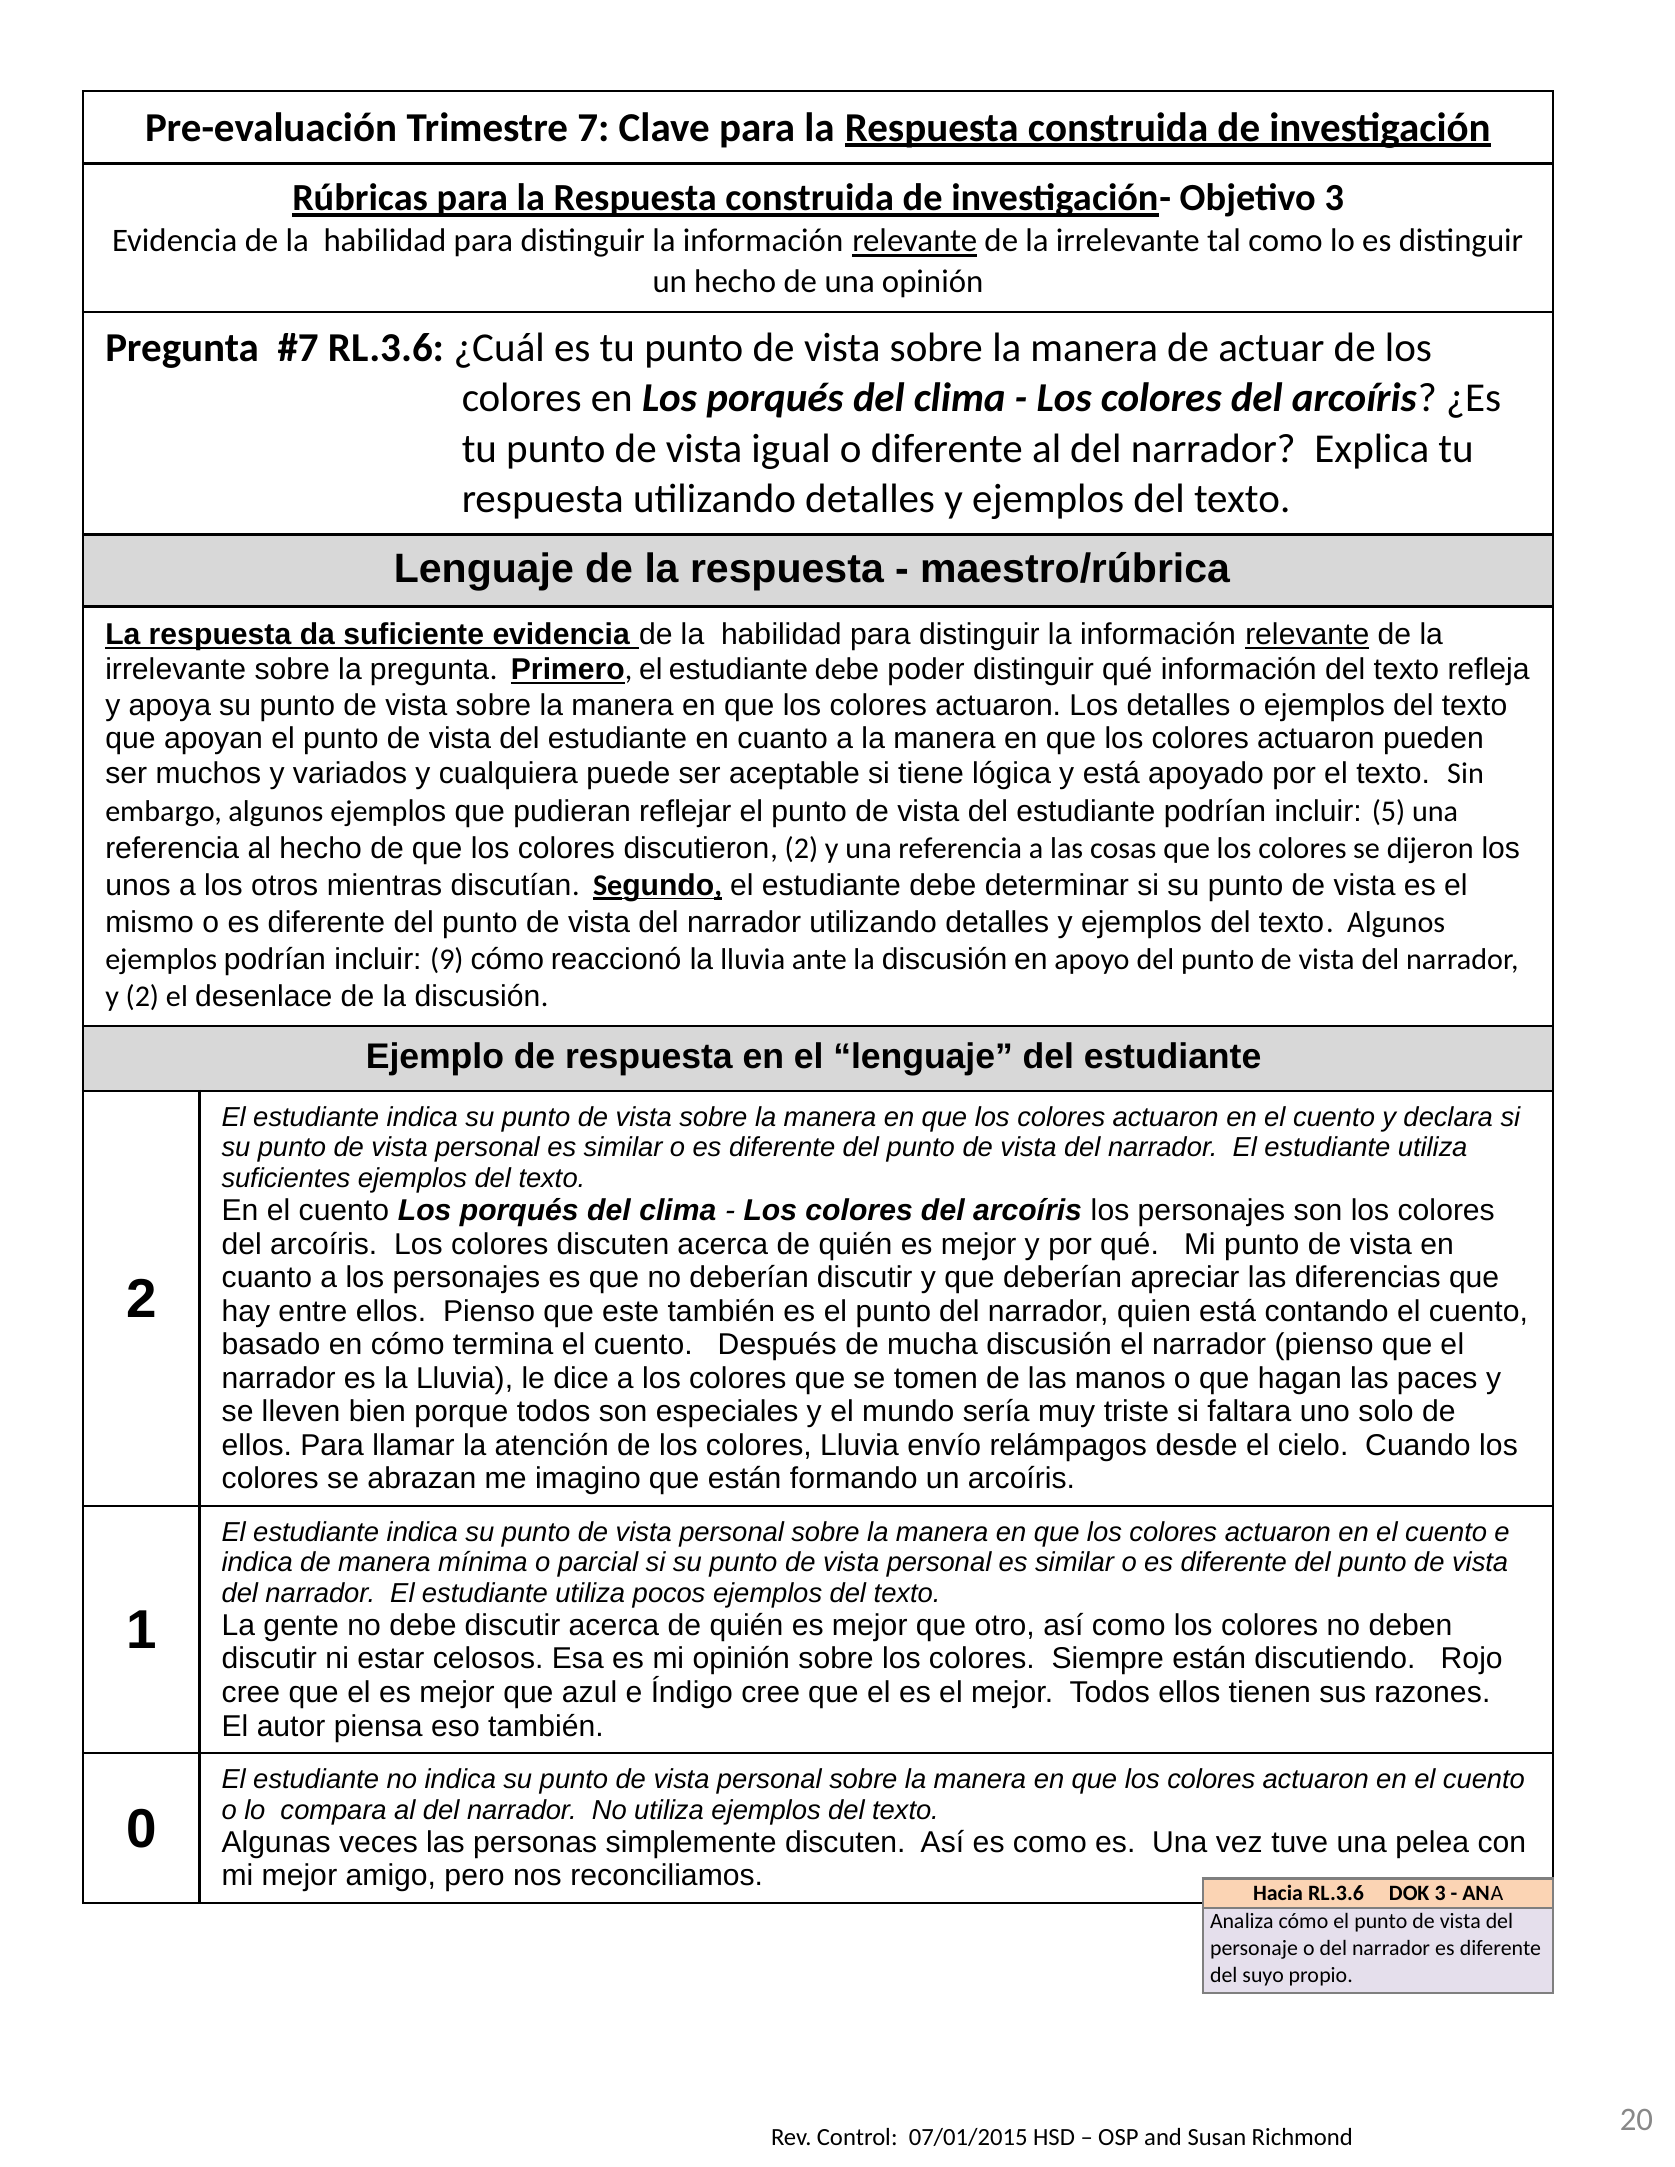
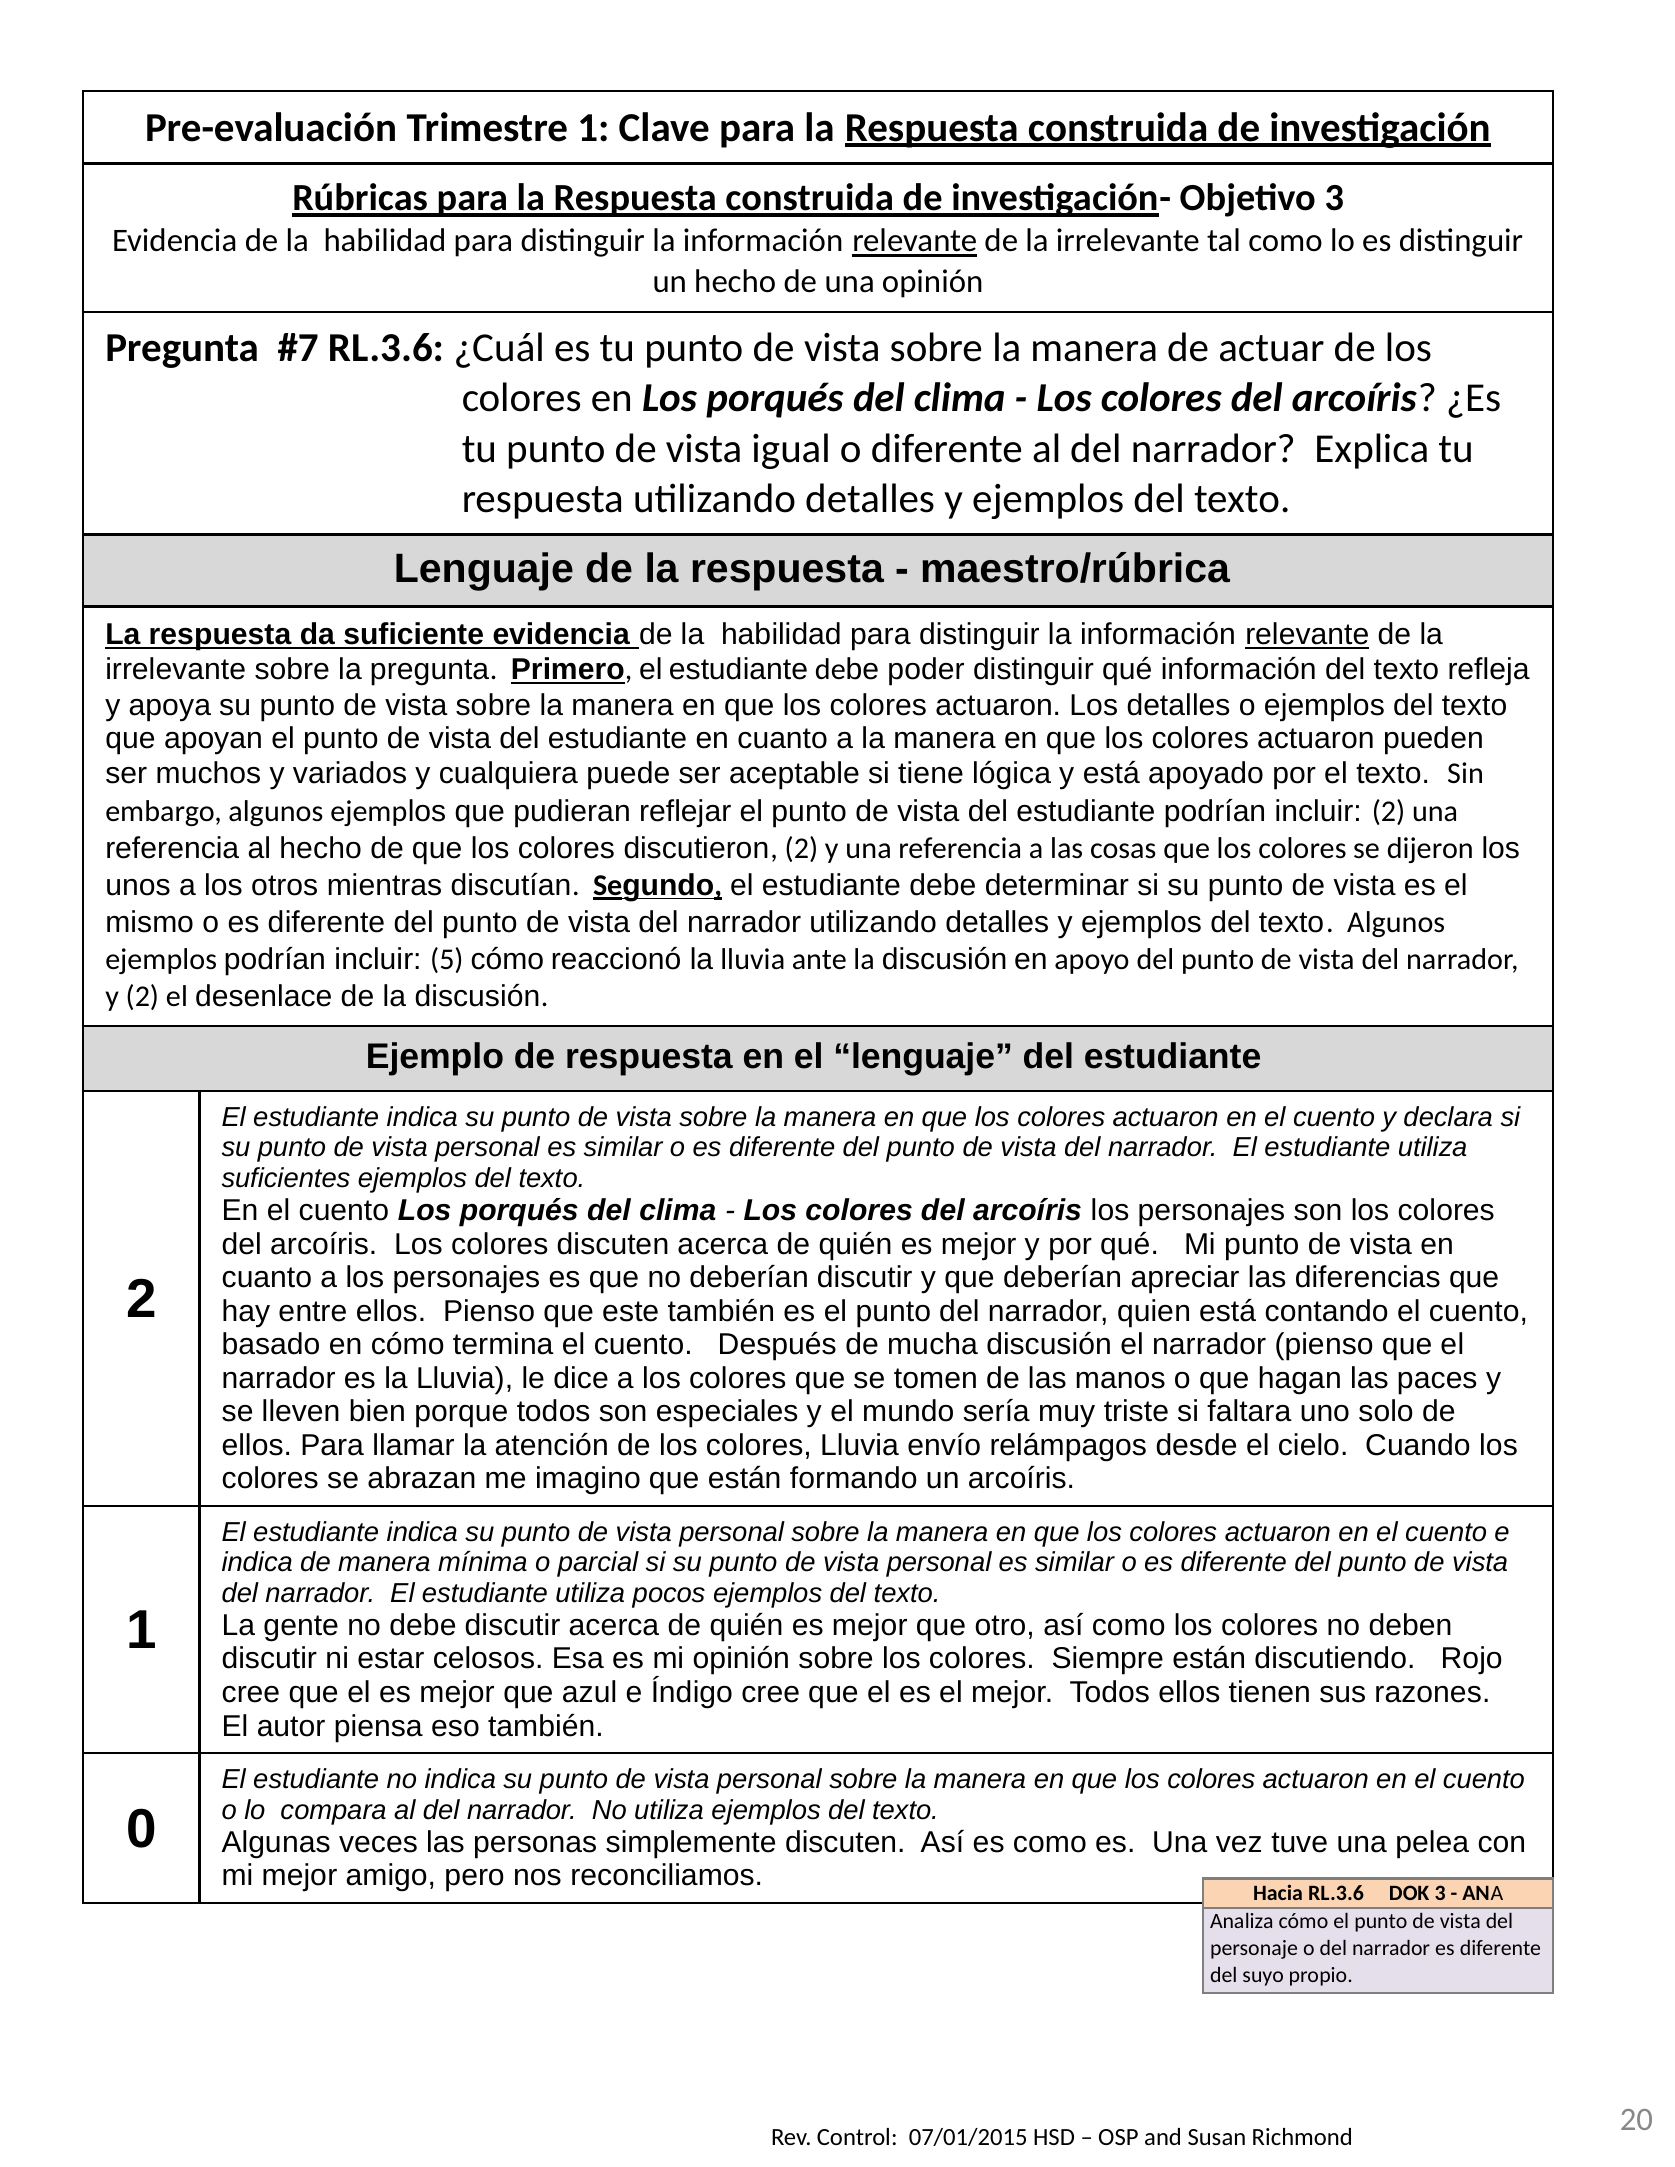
Trimestre 7: 7 -> 1 (593, 128)
incluir 5: 5 -> 2 (1389, 811)
9: 9 -> 5 (447, 960)
